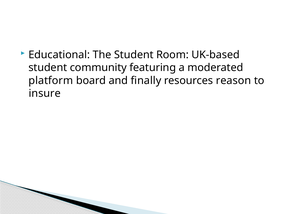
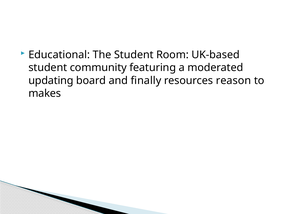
platform: platform -> updating (51, 80)
insure: insure -> makes (45, 93)
